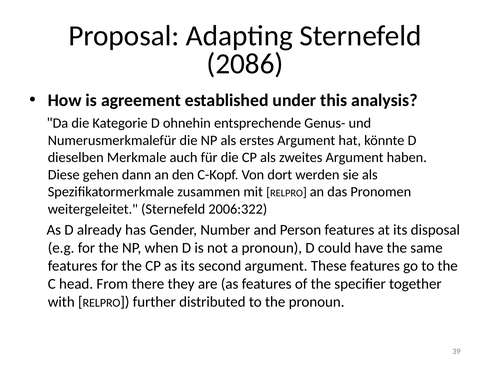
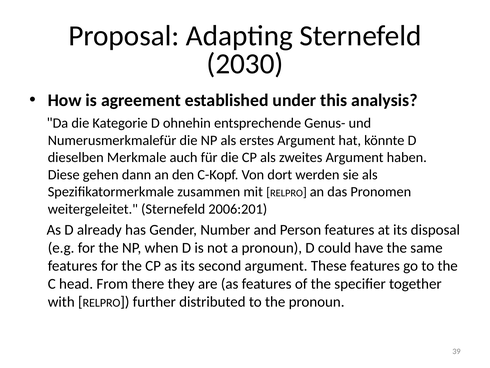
2086: 2086 -> 2030 (245, 64)
2006:322: 2006:322 -> 2006:201 (238, 209)
